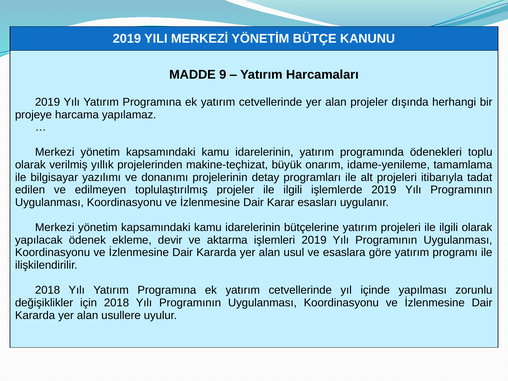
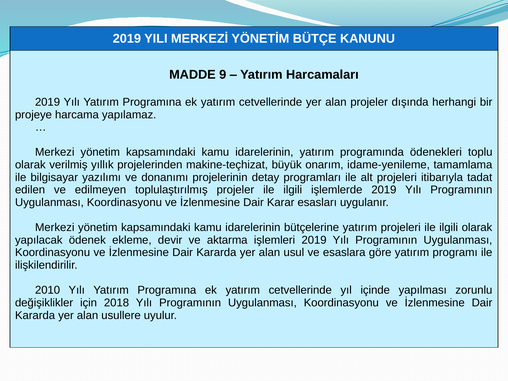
2018: 2018 -> 2010 (48, 290)
